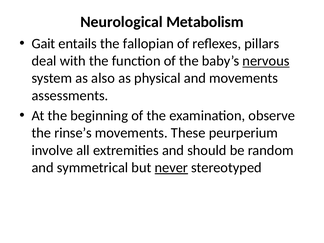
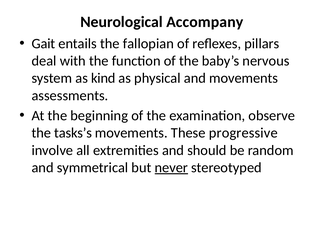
Metabolism: Metabolism -> Accompany (205, 22)
nervous underline: present -> none (266, 61)
also: also -> kind (103, 78)
rinse’s: rinse’s -> tasks’s (73, 133)
peurperium: peurperium -> progressive (243, 133)
